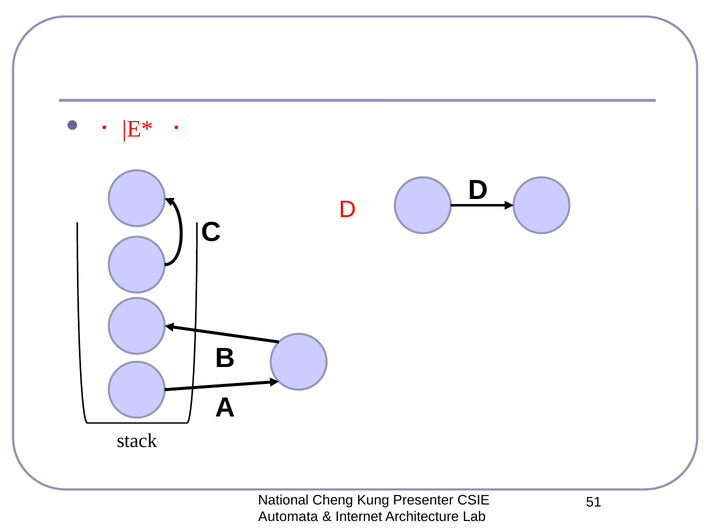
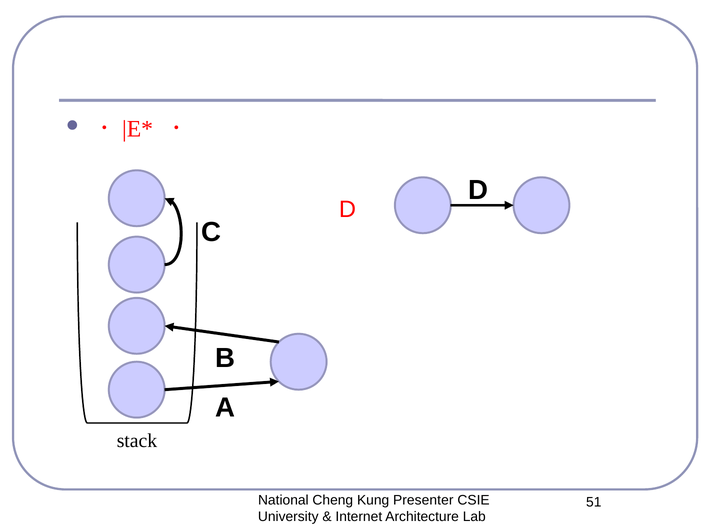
Automata: Automata -> University (288, 517)
